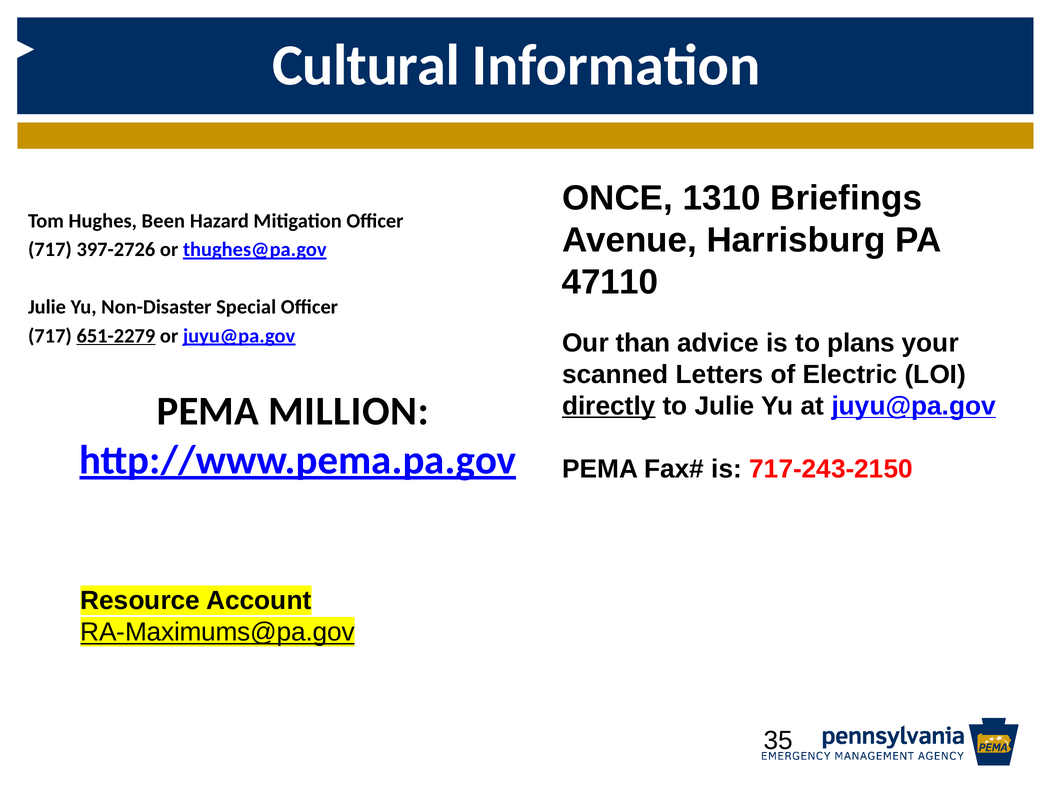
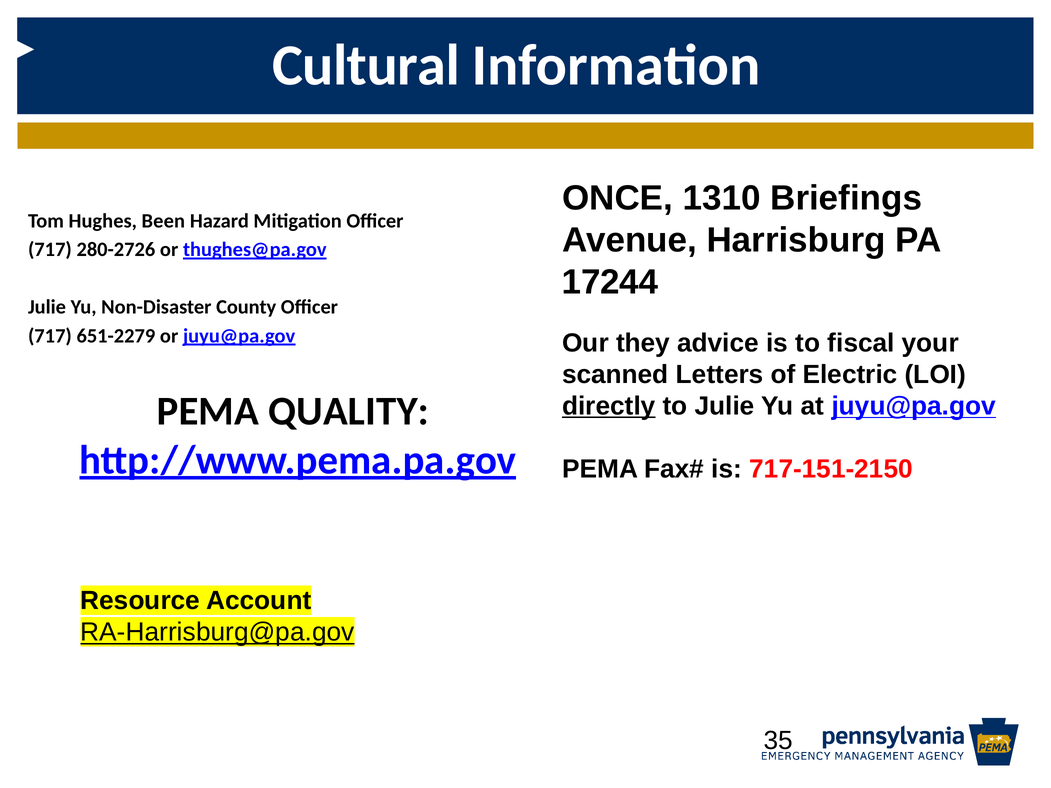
397-2726: 397-2726 -> 280-2726 (116, 250)
47110: 47110 -> 17244 (610, 282)
Special: Special -> County (246, 307)
651-2279 underline: present -> none (116, 336)
than: than -> they (643, 343)
plans: plans -> fiscal (861, 343)
MILLION: MILLION -> QUALITY (349, 411)
717-243-2150: 717-243-2150 -> 717-151-2150 (831, 469)
RA-Maximums@pa.gov: RA-Maximums@pa.gov -> RA-Harrisburg@pa.gov (217, 632)
